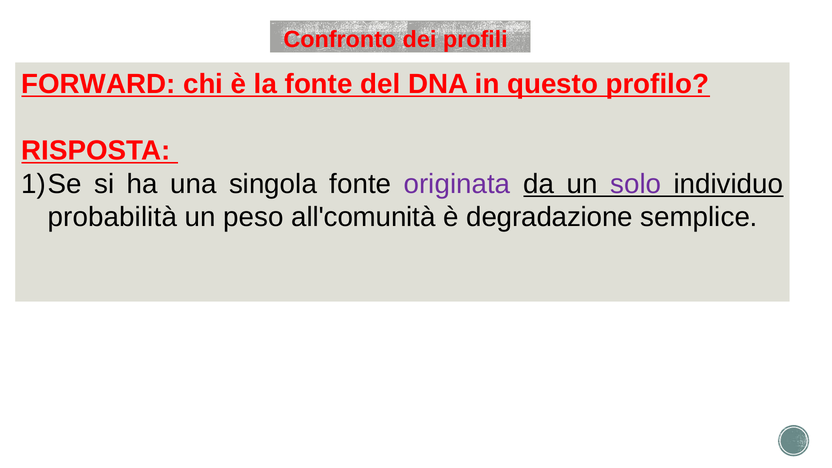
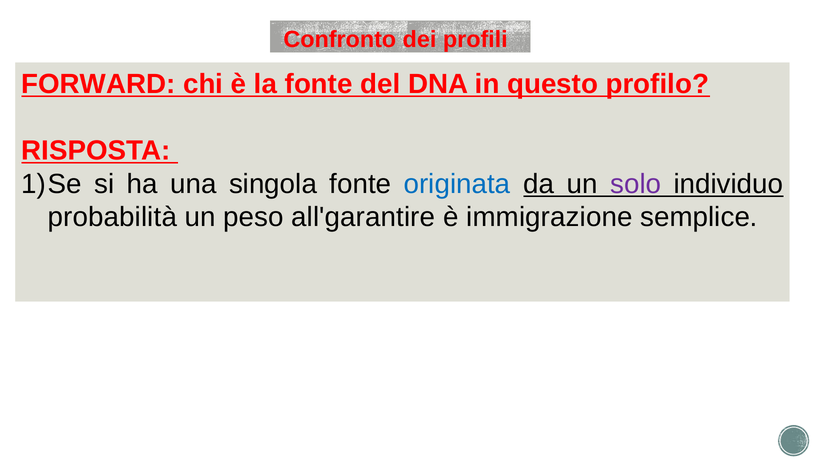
originata colour: purple -> blue (457, 184)
all'comunità: all'comunità -> all'garantire (363, 217)
degradazione: degradazione -> immigrazione (549, 217)
